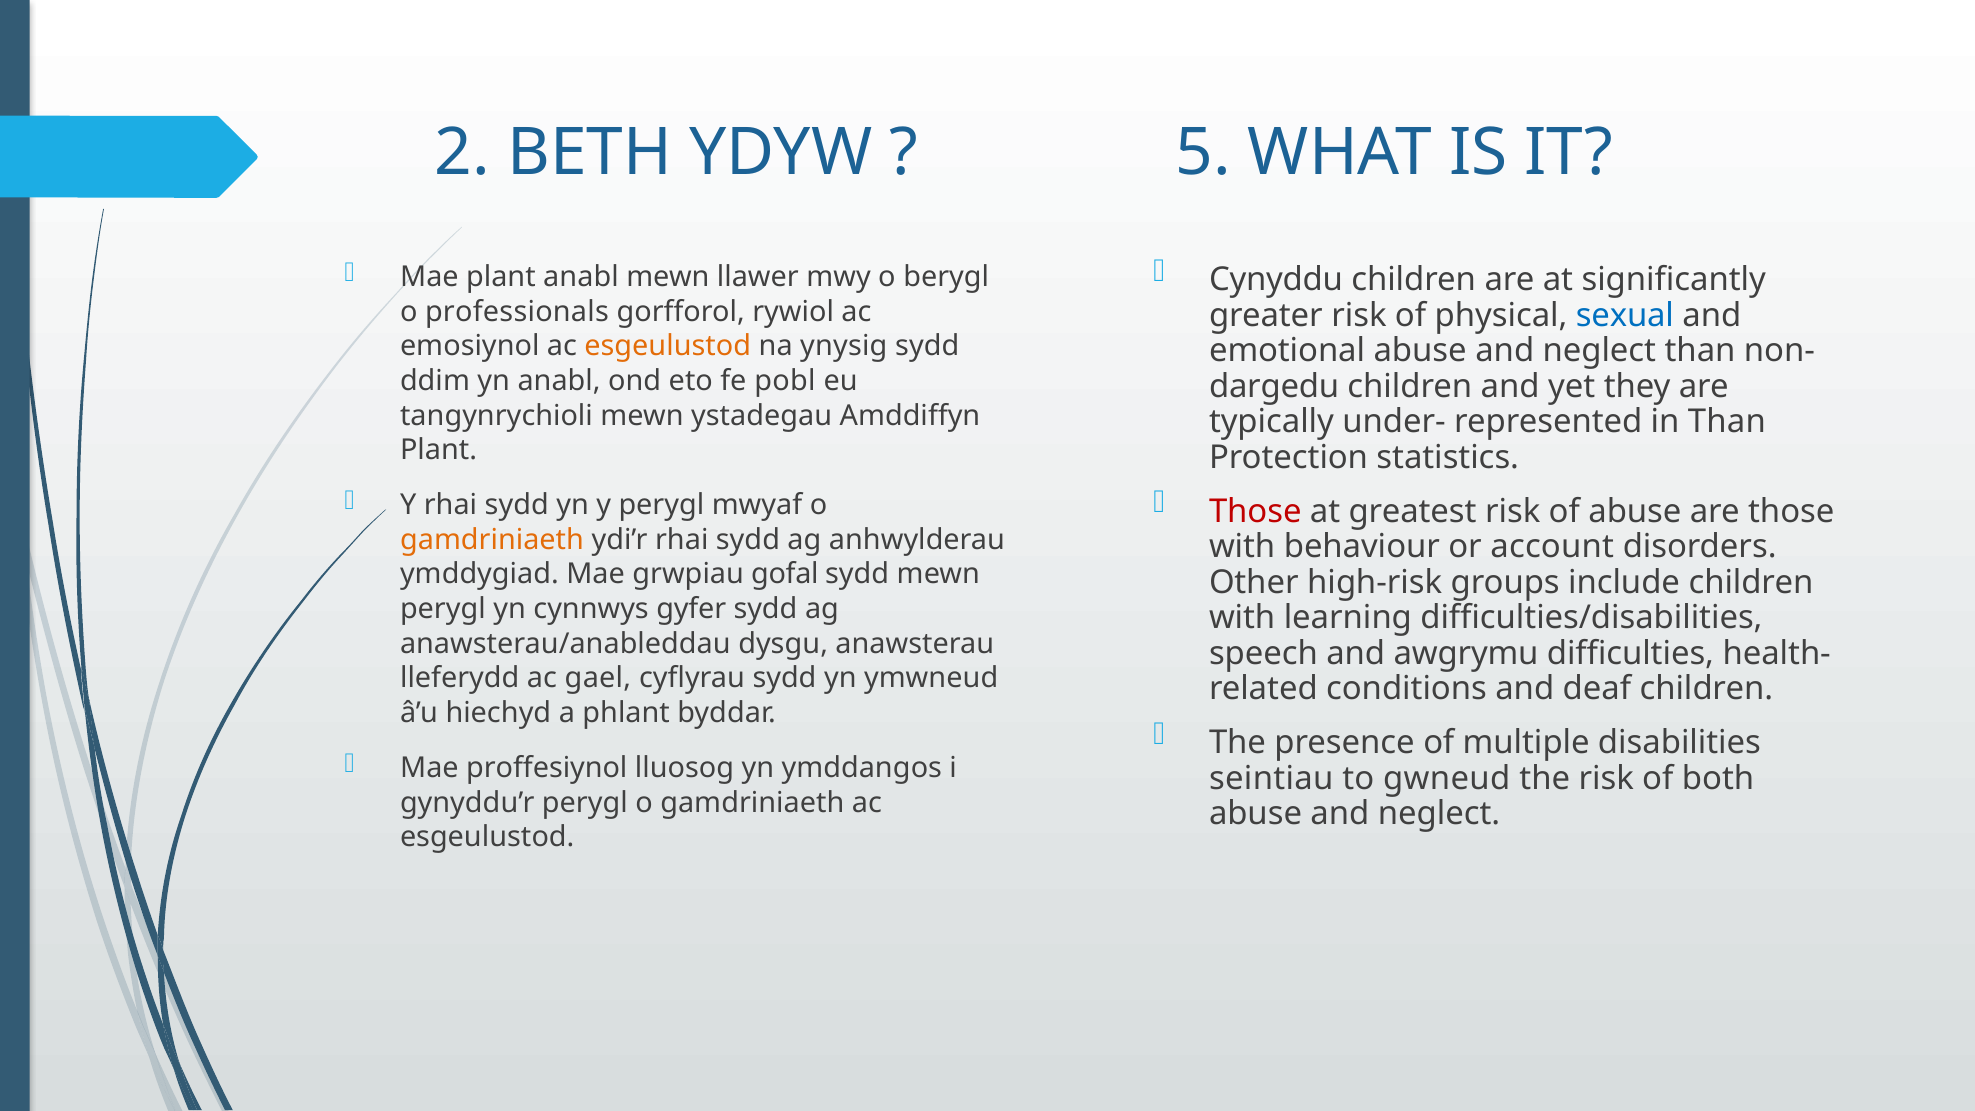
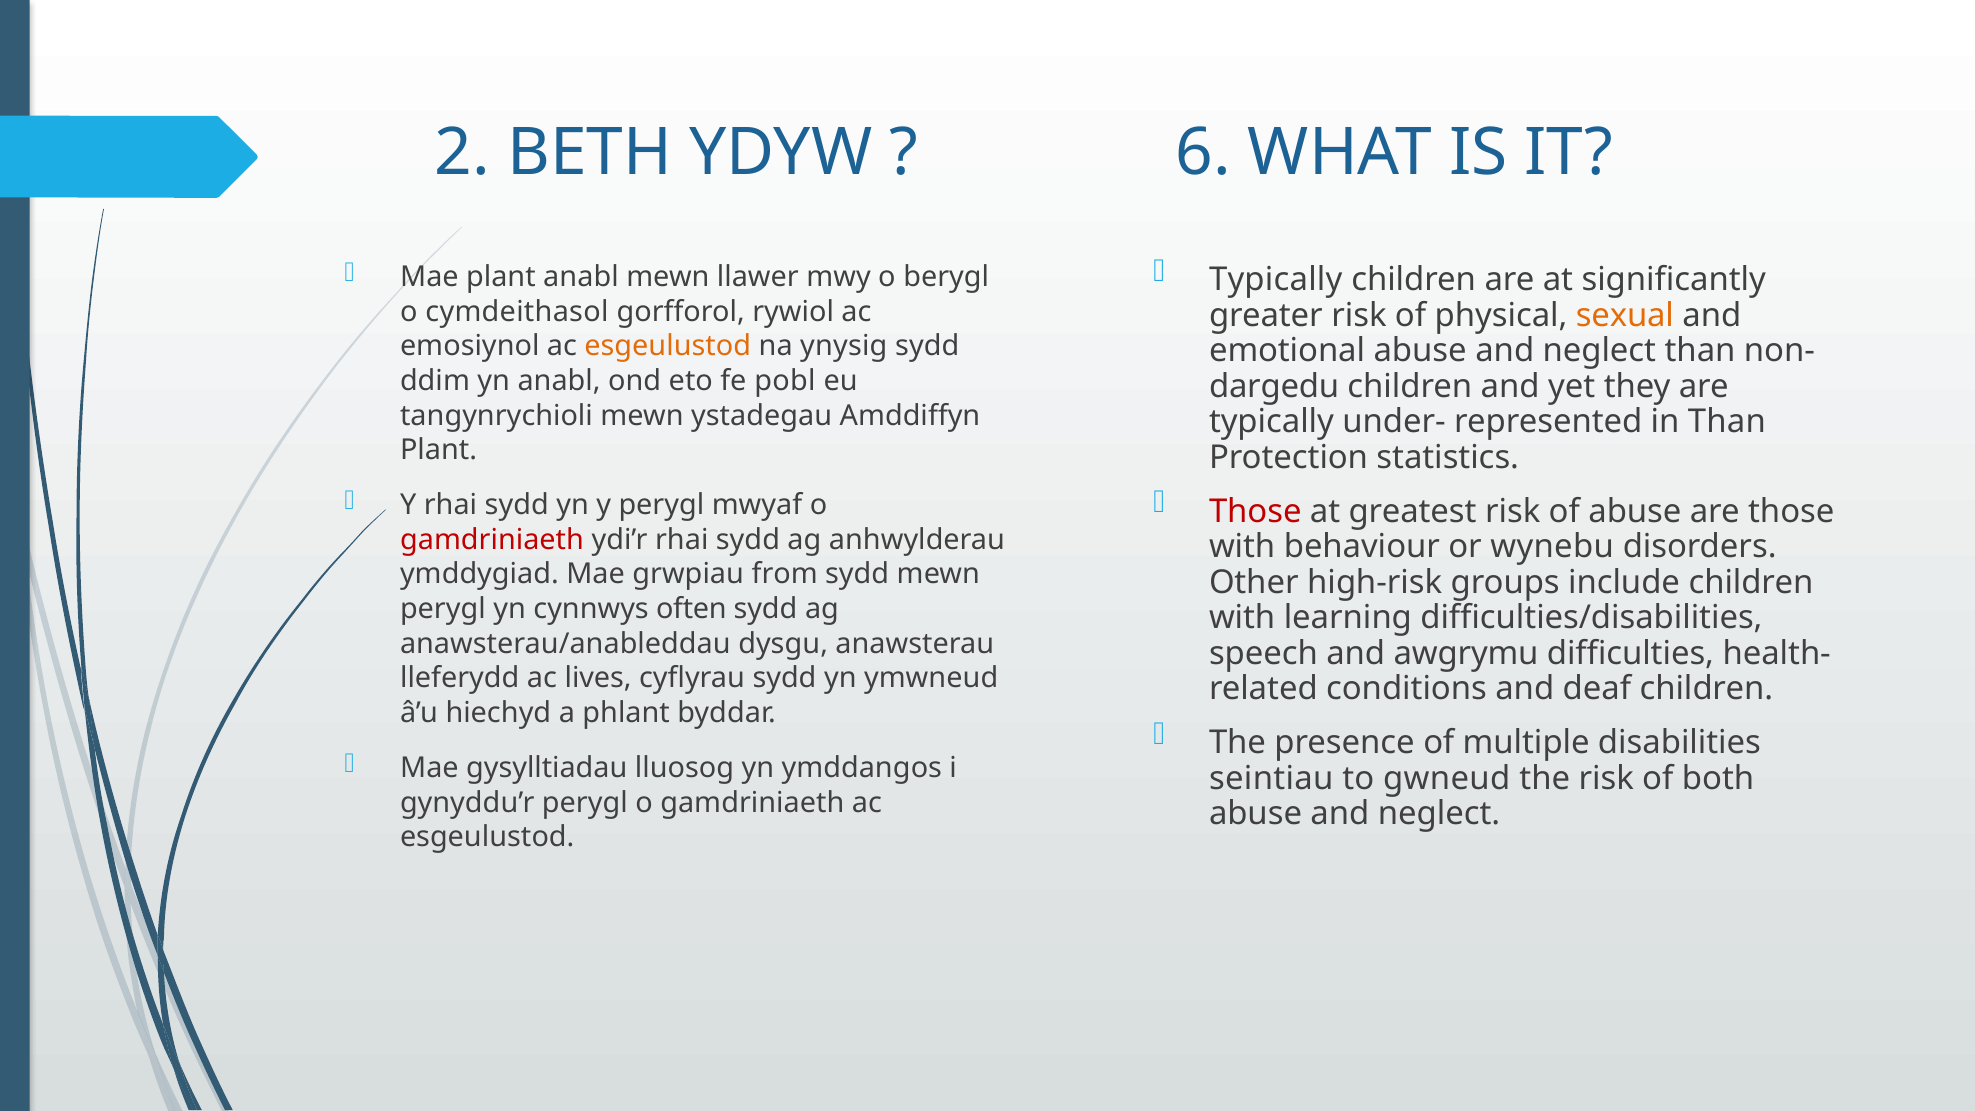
5: 5 -> 6 (1203, 153)
Cynyddu: Cynyddu -> Typically (1276, 280)
professionals: professionals -> cymdeithasol (517, 312)
sexual colour: blue -> orange (1625, 315)
gamdriniaeth colour: orange -> red (492, 540)
account: account -> wynebu (1552, 547)
gofal: gofal -> from (785, 574)
gyfer: gyfer -> often (691, 609)
gael: gael -> lives (598, 678)
proffesiynol: proffesiynol -> gysylltiadau (547, 768)
